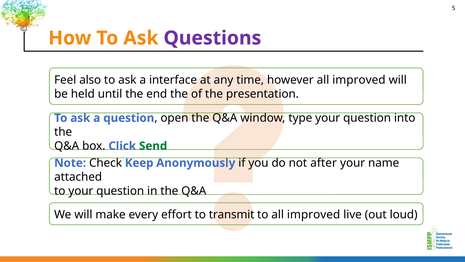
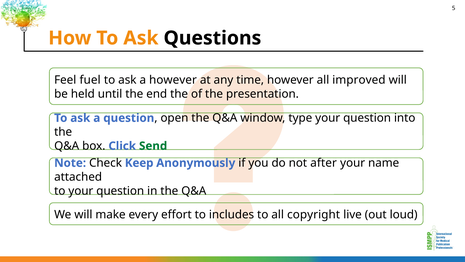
Questions colour: purple -> black (212, 38)
also: also -> fuel (90, 80)
a interface: interface -> however (173, 80)
transmit: transmit -> includes (232, 214)
to all improved: improved -> copyright (314, 214)
